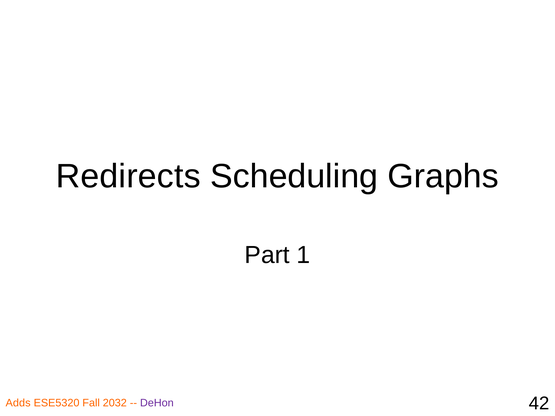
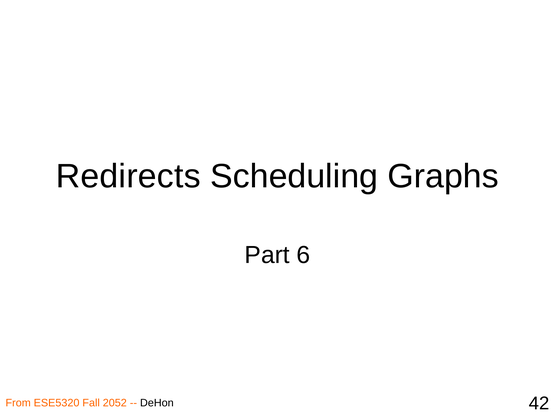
1: 1 -> 6 (303, 255)
Adds: Adds -> From (18, 403)
2032: 2032 -> 2052 (115, 403)
DeHon colour: purple -> black (157, 403)
